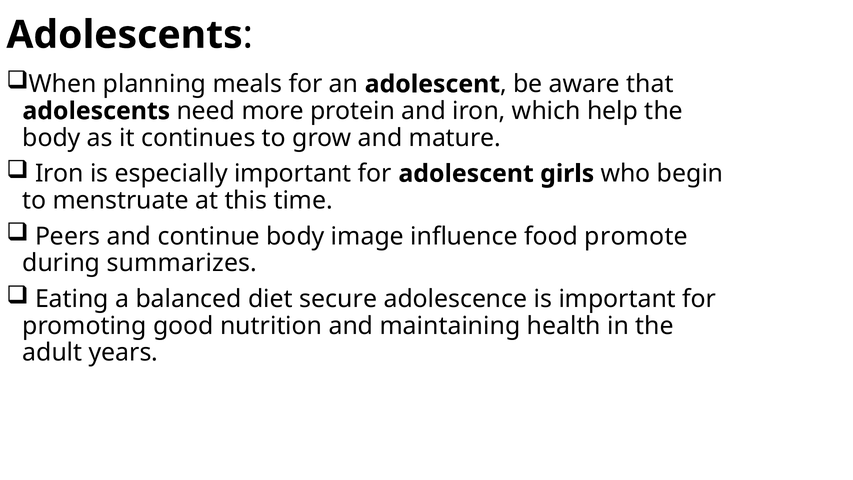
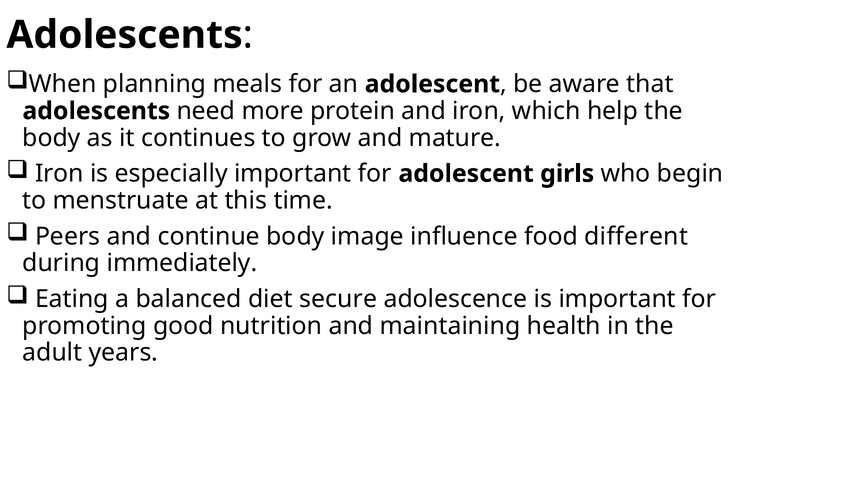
promote: promote -> different (636, 236)
summarizes: summarizes -> immediately (182, 263)
